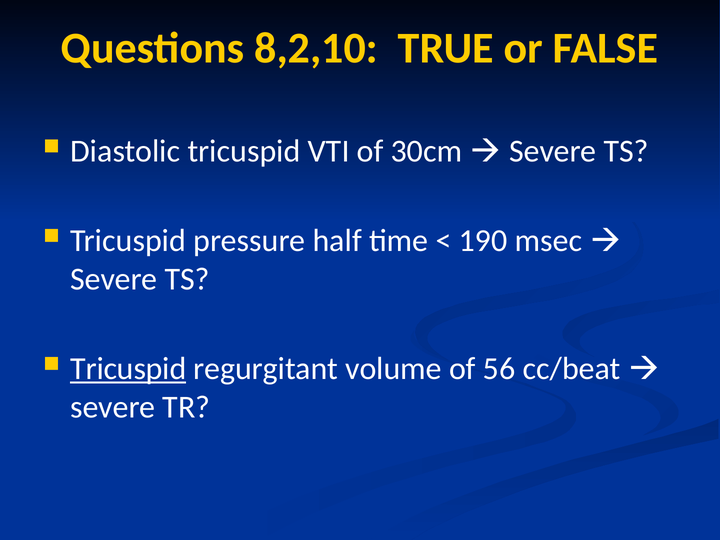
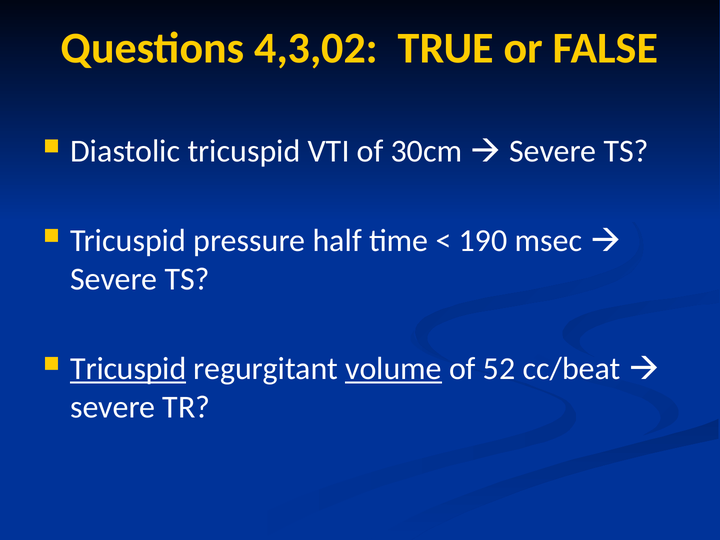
8,2,10: 8,2,10 -> 4,3,02 (316, 48)
volume underline: none -> present (394, 369)
56: 56 -> 52 (499, 369)
